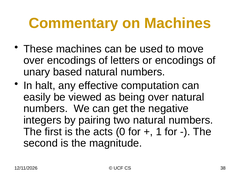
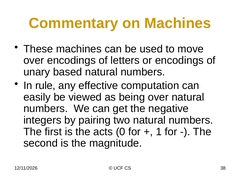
halt: halt -> rule (45, 86)
